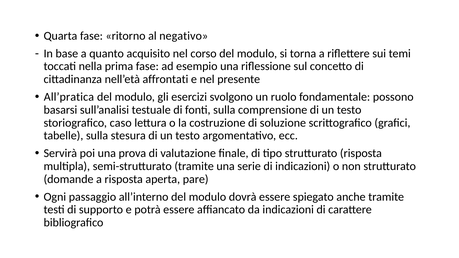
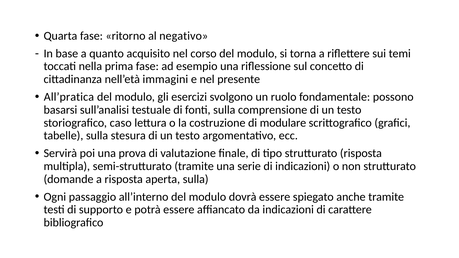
affrontati: affrontati -> immagini (165, 79)
soluzione: soluzione -> modulare (283, 123)
aperta pare: pare -> sulla (196, 179)
